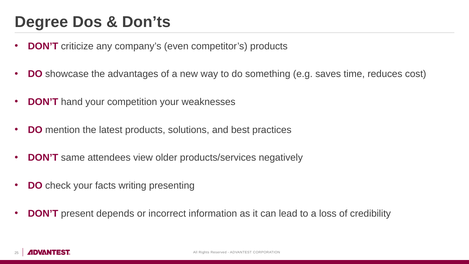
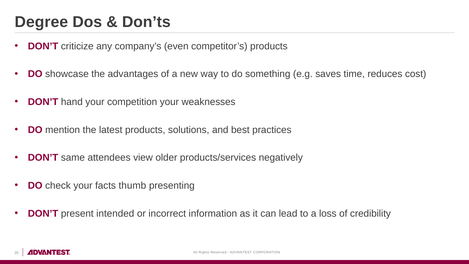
writing: writing -> thumb (132, 185)
depends: depends -> intended (115, 213)
